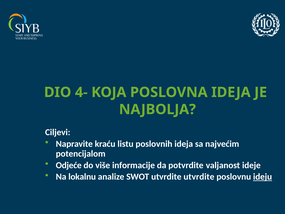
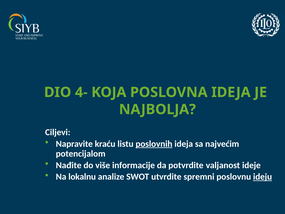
poslovnih underline: none -> present (154, 144)
Odjeće: Odjeće -> Nađite (69, 165)
utvrdite utvrdite: utvrdite -> spremni (199, 177)
